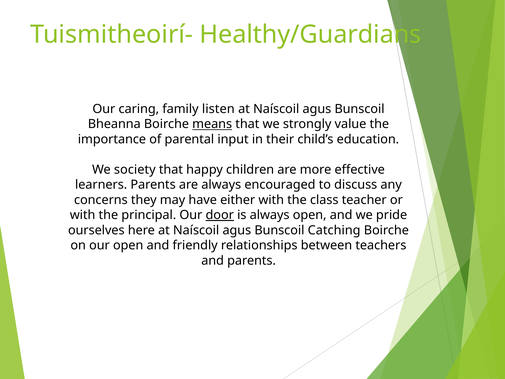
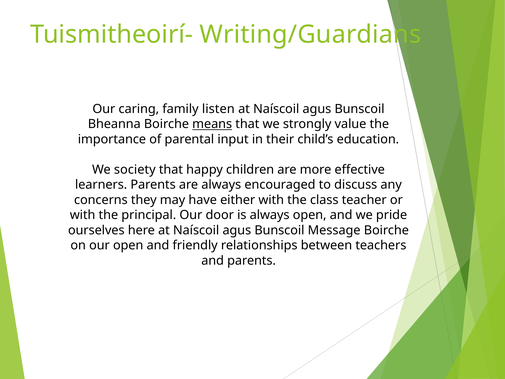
Healthy/Guardians: Healthy/Guardians -> Writing/Guardians (310, 35)
door underline: present -> none (220, 215)
Catching: Catching -> Message (334, 230)
